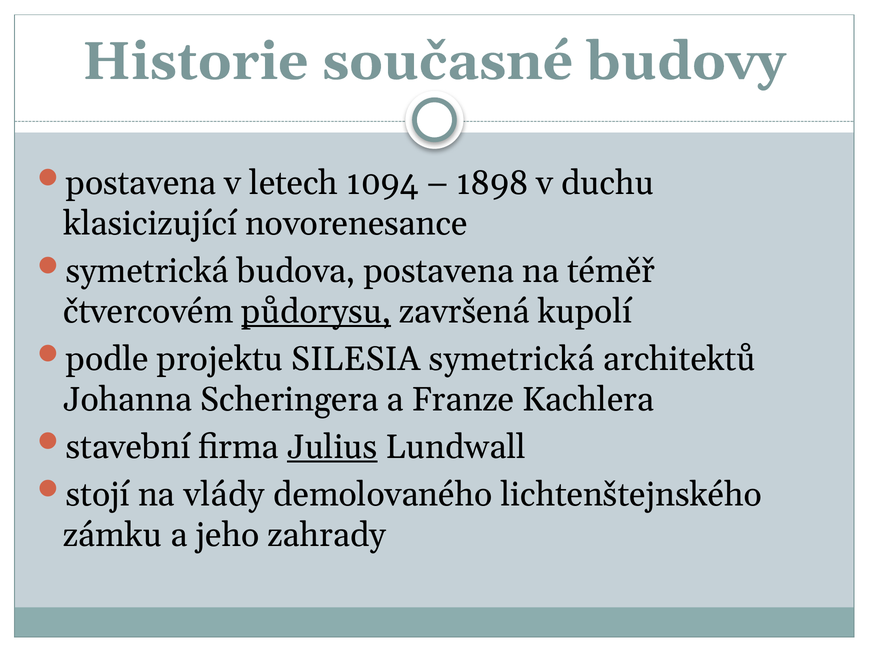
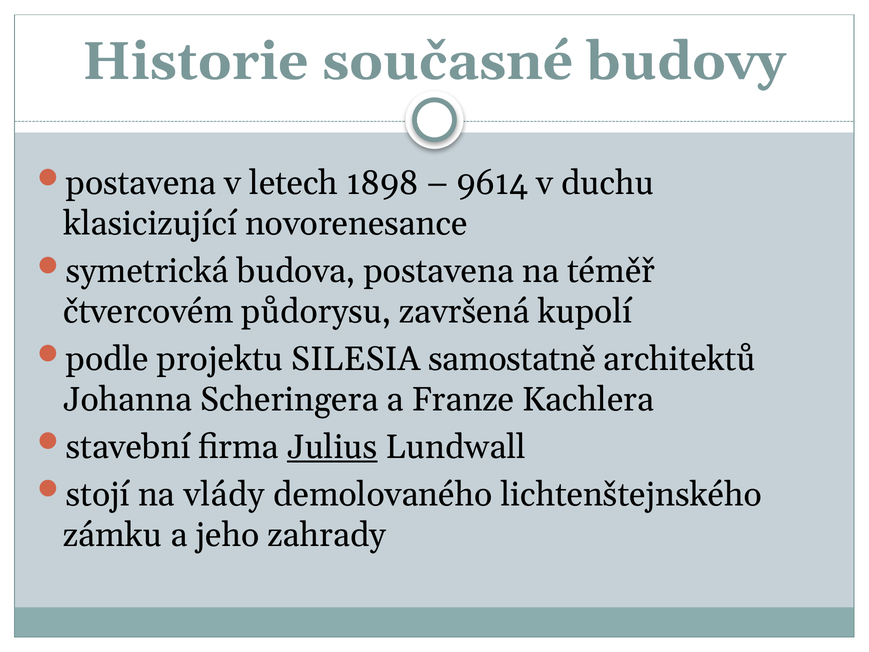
1094: 1094 -> 1898 (383, 183)
1898: 1898 -> 9614 (492, 183)
půdorysu underline: present -> none (316, 312)
SILESIA symetrická: symetrická -> samostatně (512, 359)
